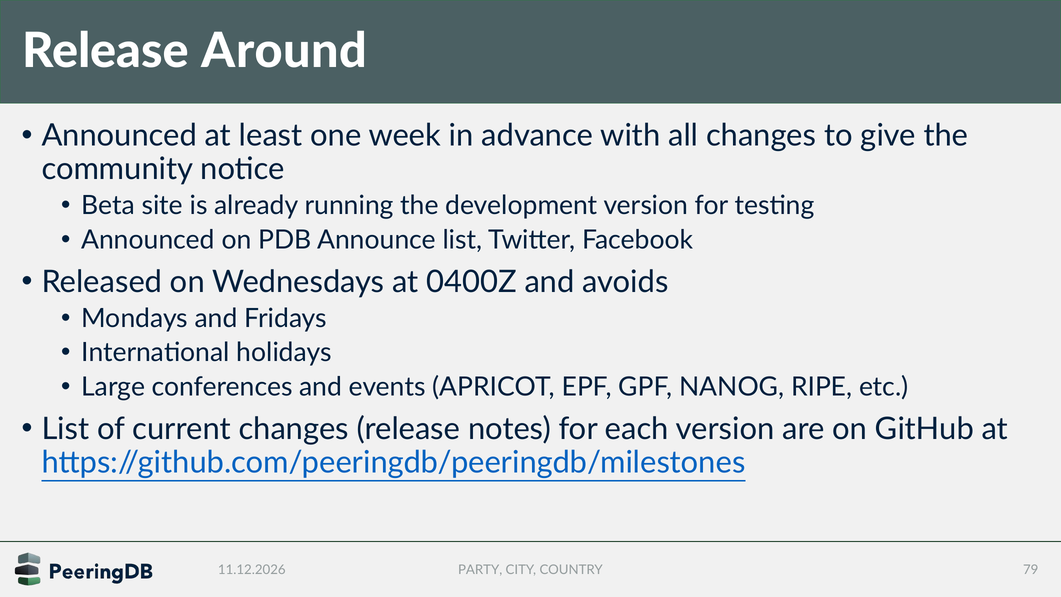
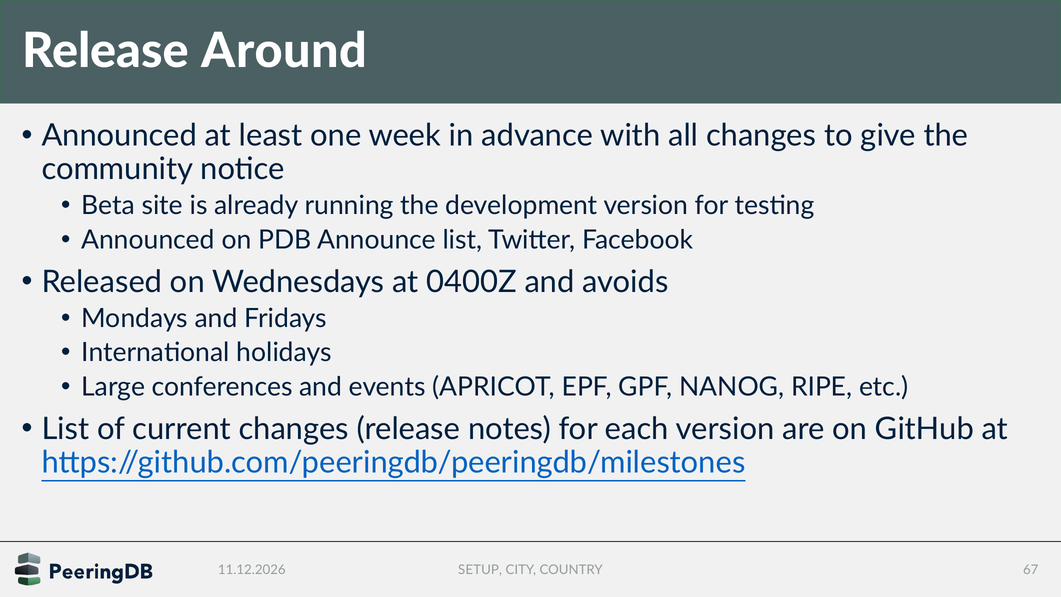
PARTY: PARTY -> SETUP (480, 570)
79: 79 -> 67 (1031, 570)
